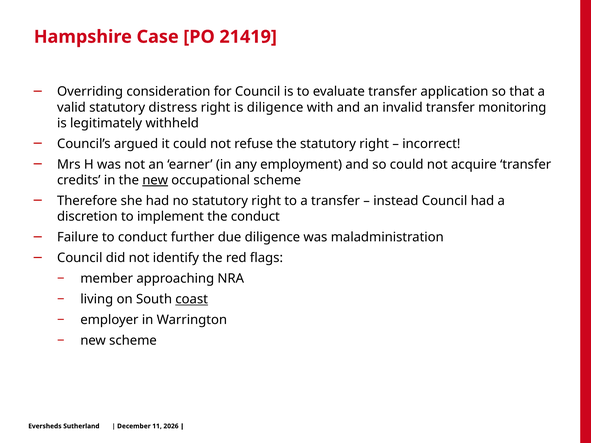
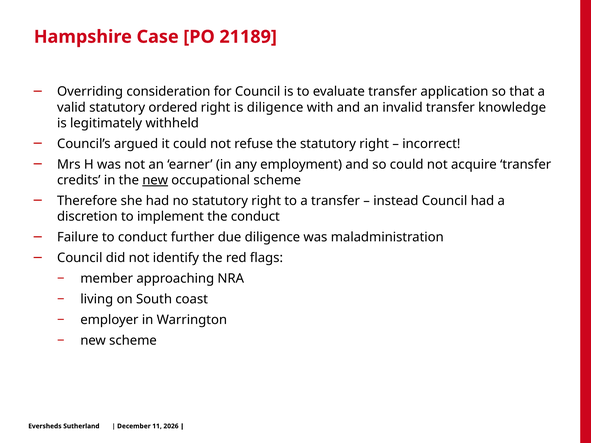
21419: 21419 -> 21189 (248, 37)
distress: distress -> ordered (173, 107)
monitoring: monitoring -> knowledge (512, 107)
coast underline: present -> none (192, 299)
